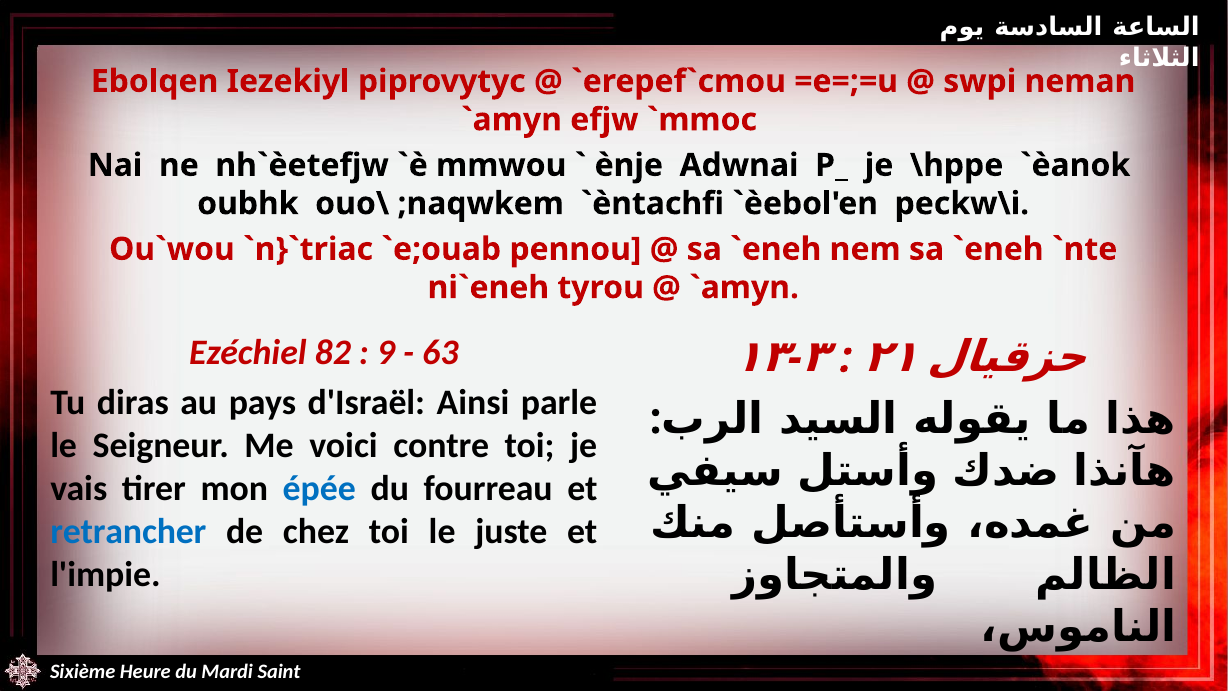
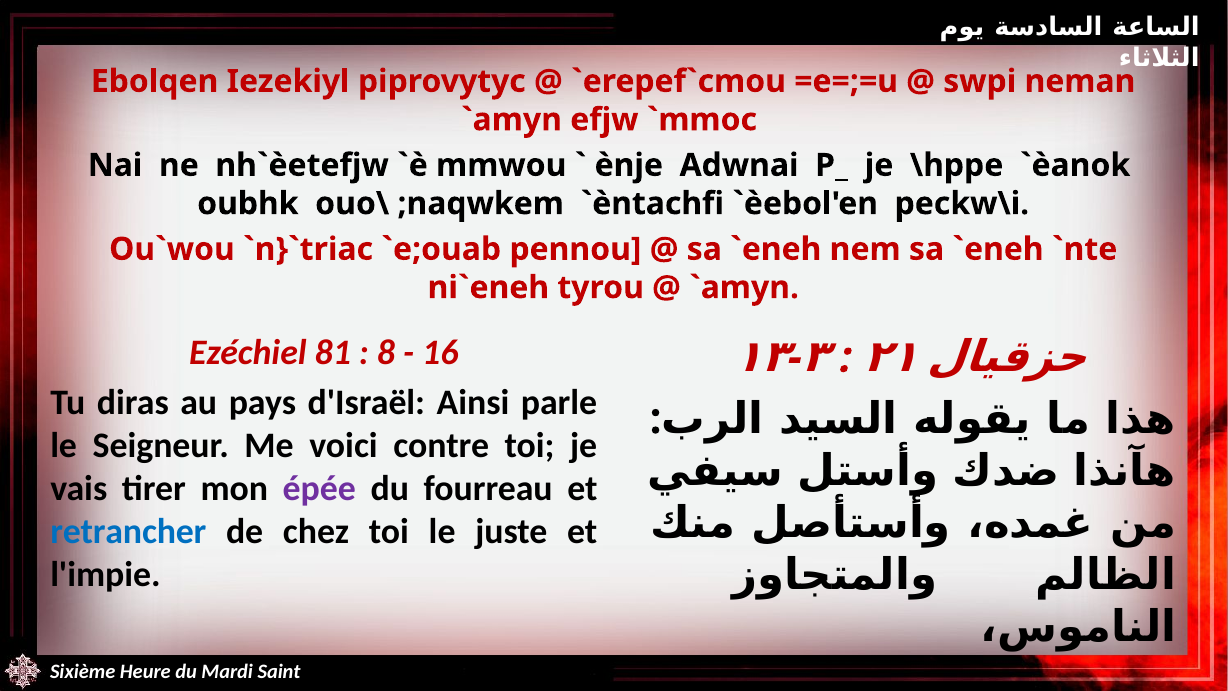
82: 82 -> 81 (333, 352)
9: 9 -> 8 (386, 352)
63: 63 -> 16 (440, 352)
épée colour: blue -> purple (319, 488)
